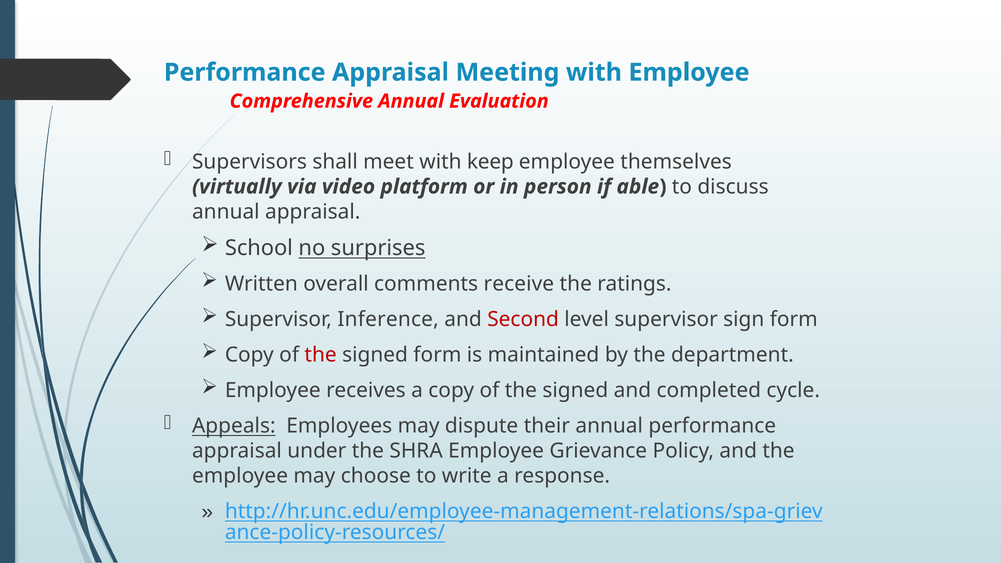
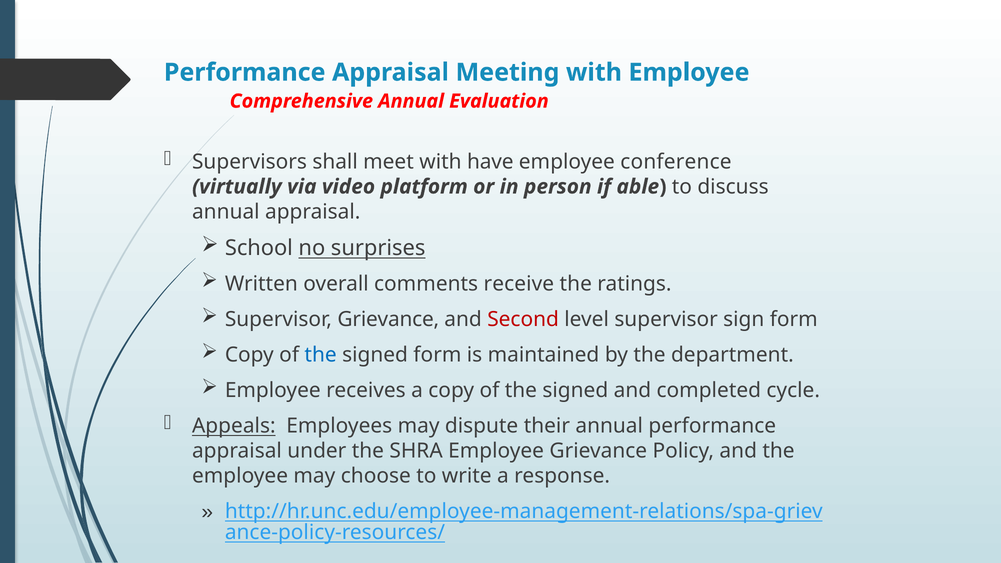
keep: keep -> have (490, 162)
themselves: themselves -> conference (676, 162)
Supervisor Inference: Inference -> Grievance (388, 319)
the colour: red -> blue (321, 355)
